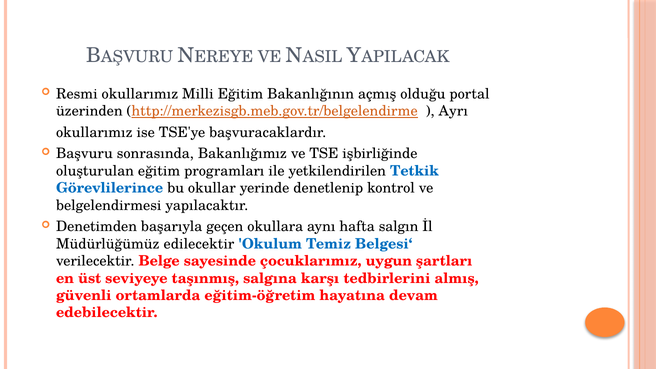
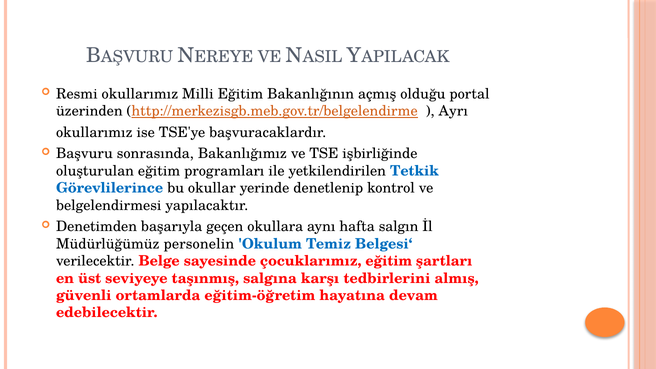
edilecektir: edilecektir -> personelin (199, 244)
çocuklarımız uygun: uygun -> eğitim (389, 261)
